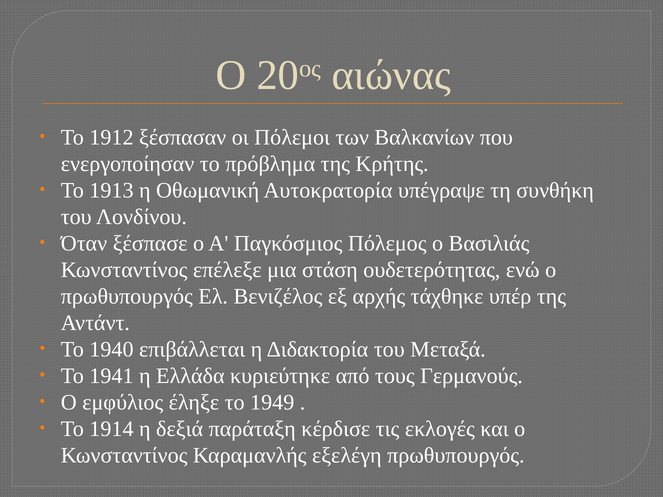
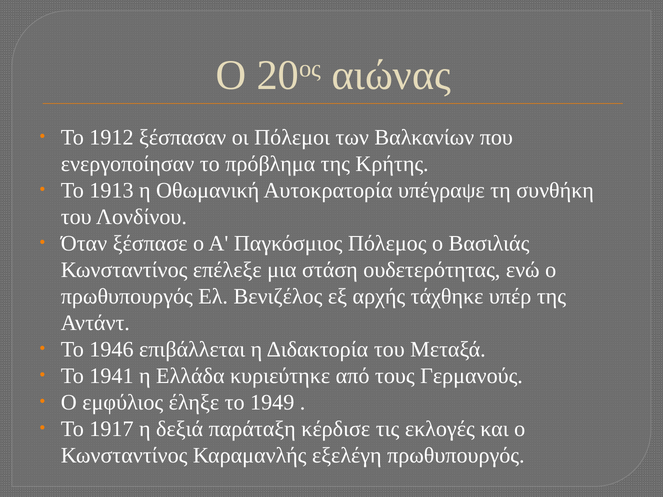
1940: 1940 -> 1946 (111, 350)
1914: 1914 -> 1917 (111, 429)
